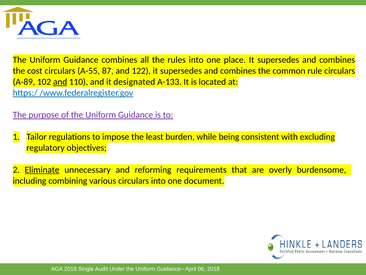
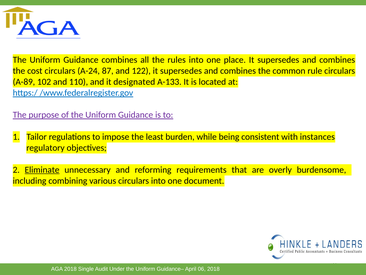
A-55: A-55 -> A-24 (89, 71)
and underline: present -> none (60, 82)
excluding: excluding -> instances (317, 137)
